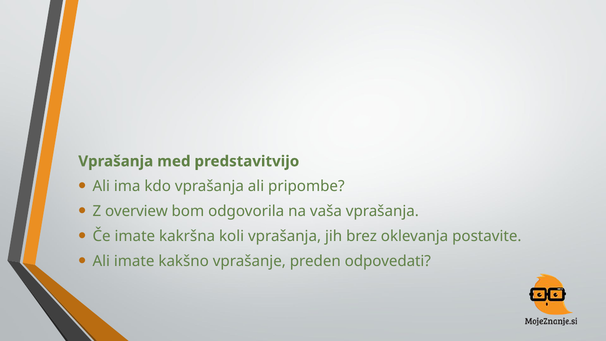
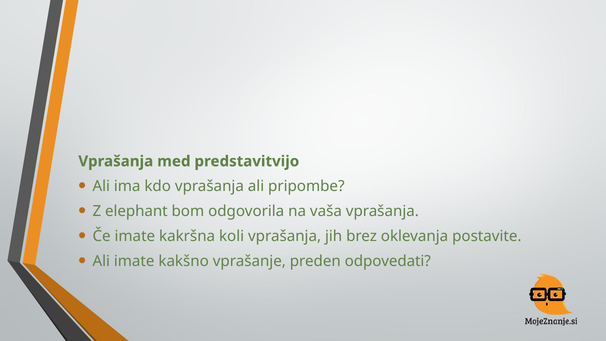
overview: overview -> elephant (136, 211)
